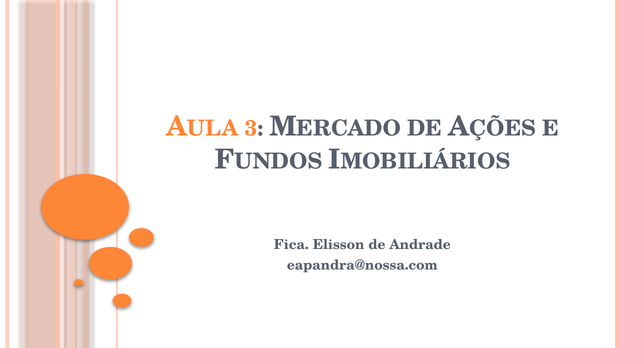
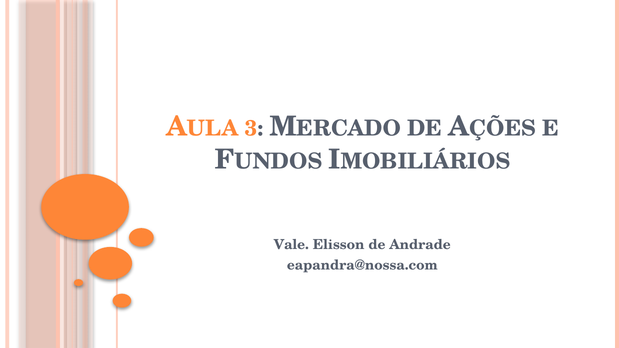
Fica: Fica -> Vale (291, 245)
